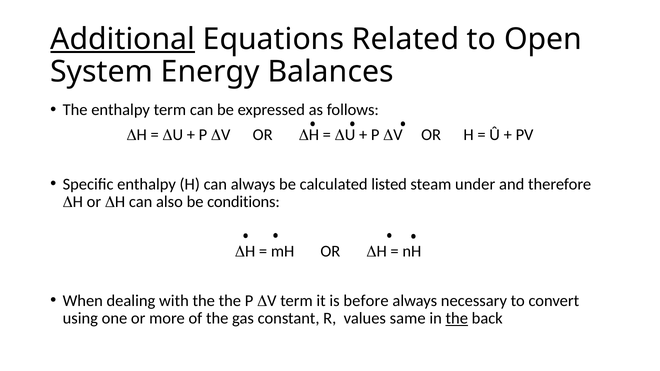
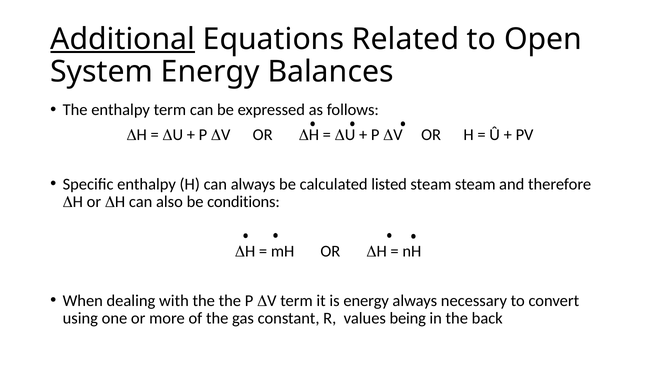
steam under: under -> steam (475, 184)
is before: before -> energy (366, 301)
same: same -> being (408, 319)
the underline: present -> none (457, 319)
